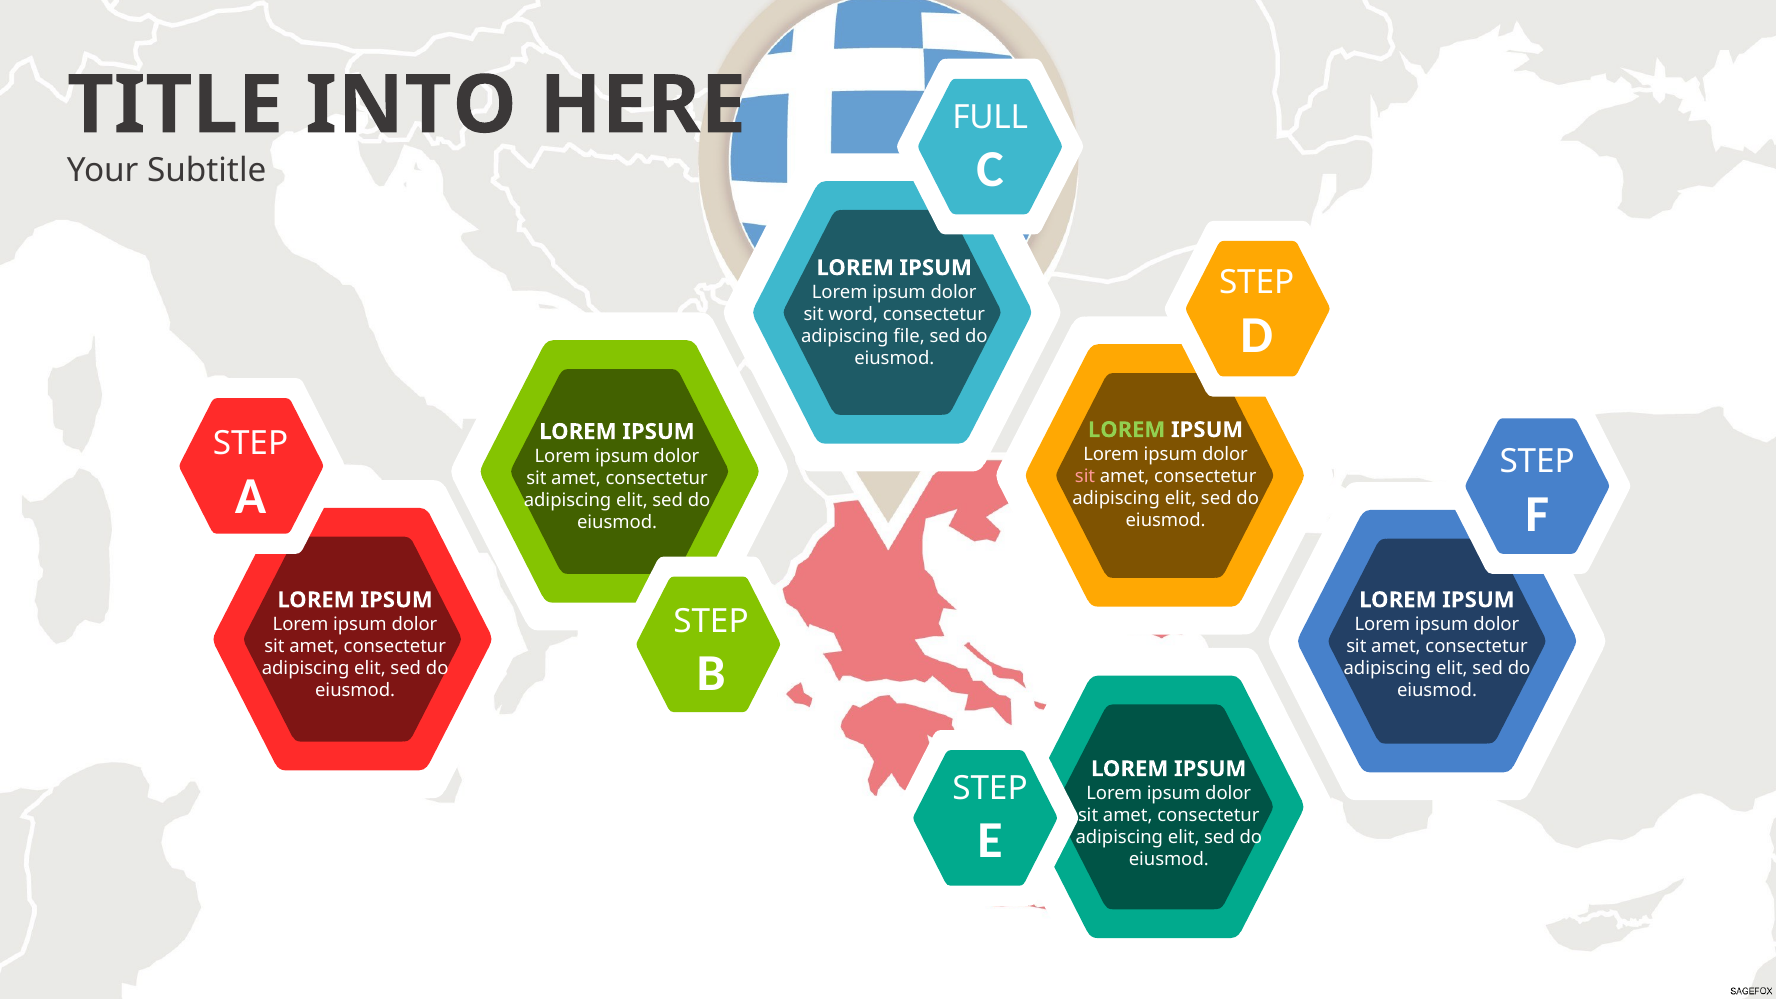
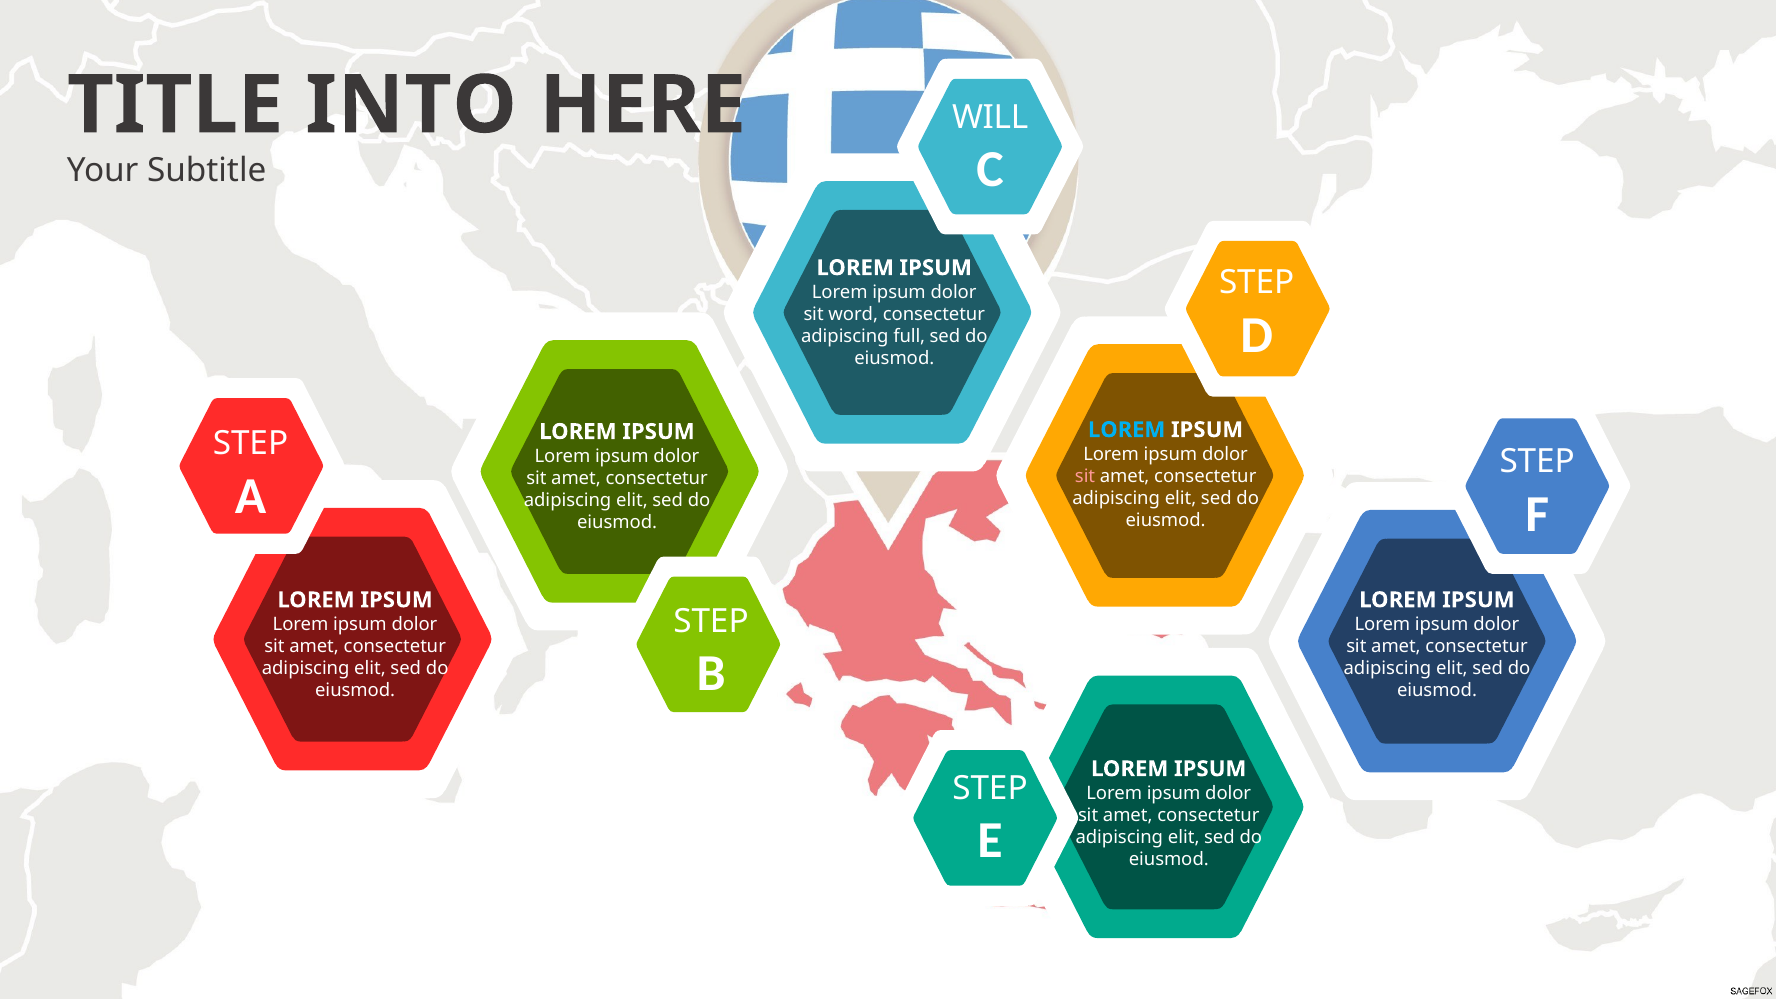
FULL: FULL -> WILL (990, 117)
file: file -> full (909, 336)
LOREM colour: light green -> light blue (1127, 430)
